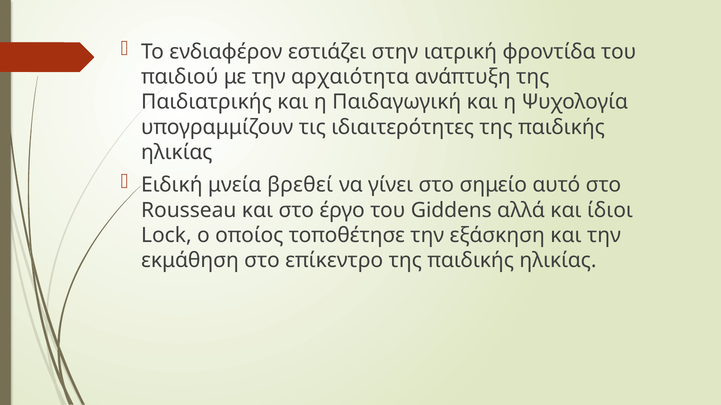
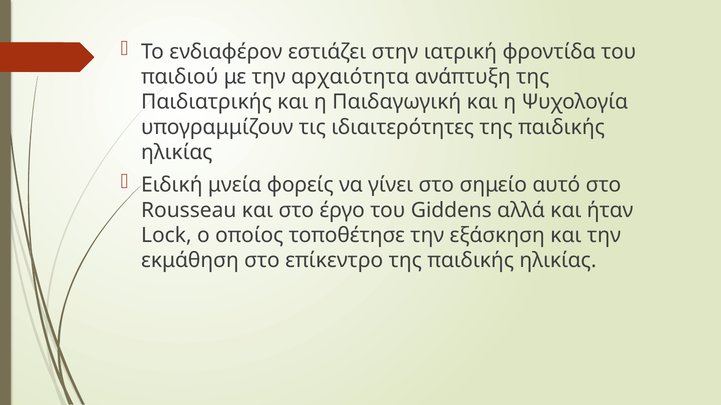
βρεθεί: βρεθεί -> φορείς (300, 185)
ίδιοι: ίδιοι -> ήταν (610, 210)
